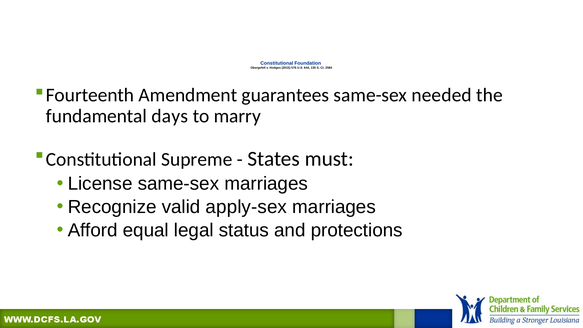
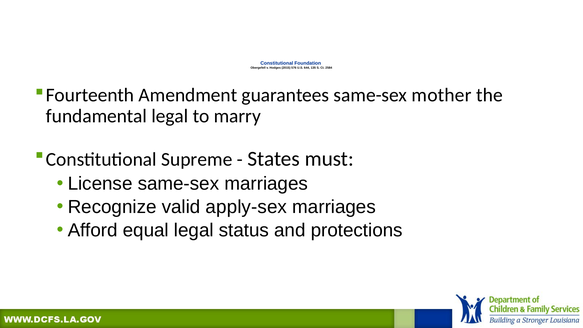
needed: needed -> mother (442, 95)
fundamental days: days -> legal (170, 116)
